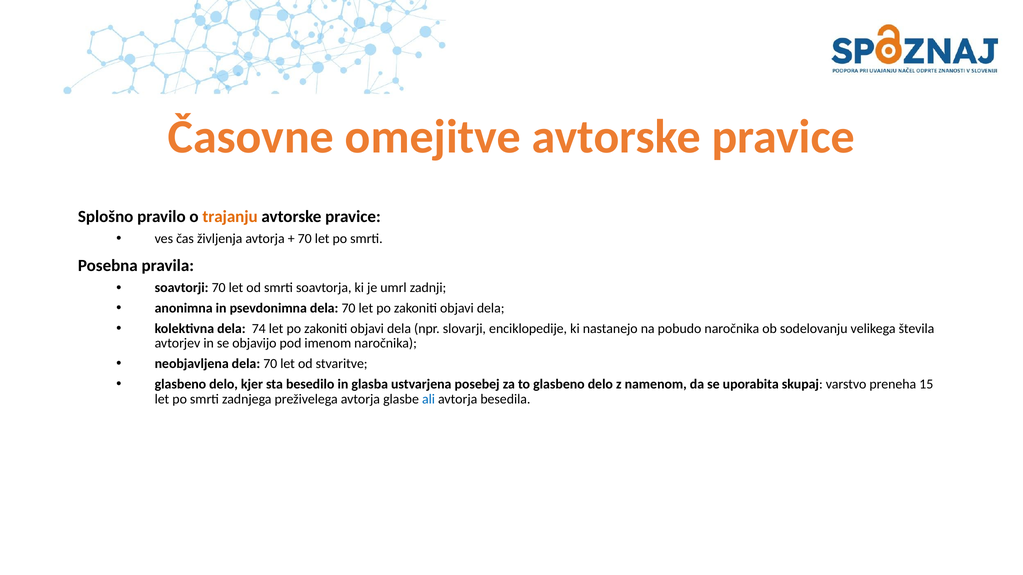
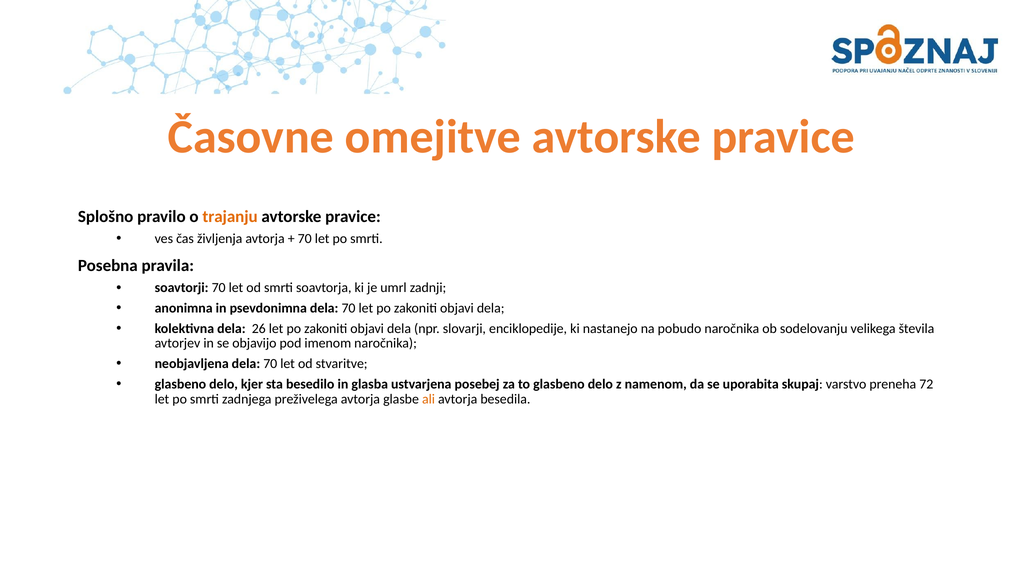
74: 74 -> 26 (259, 329)
15: 15 -> 72 (926, 384)
ali colour: blue -> orange (429, 399)
